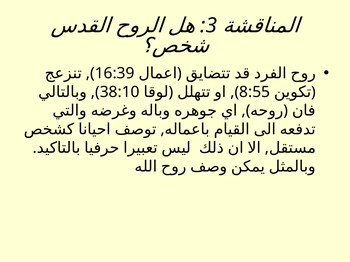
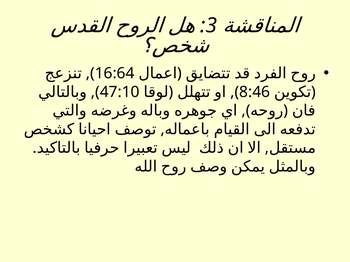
16:39: 16:39 -> 16:64 (115, 73)
38:10: 38:10 -> 47:10 (120, 92)
8:55: 8:55 -> 8:46 (255, 92)
